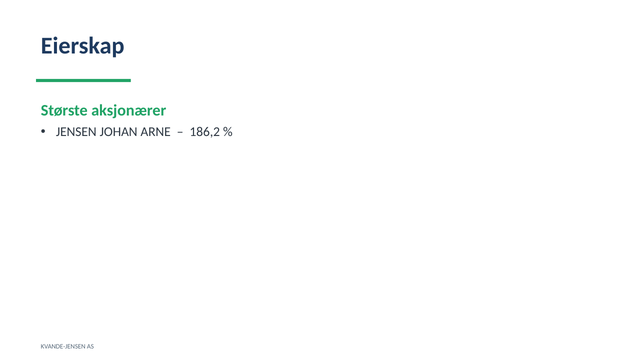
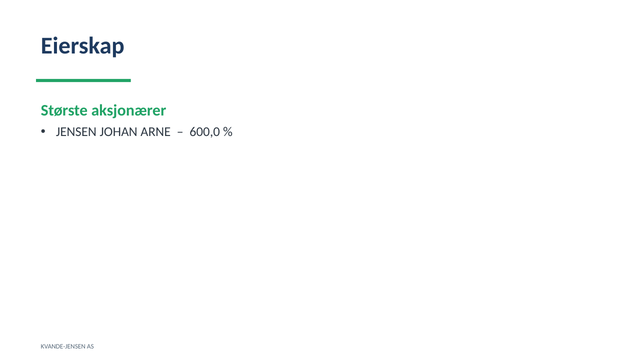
186,2: 186,2 -> 600,0 (205, 132)
